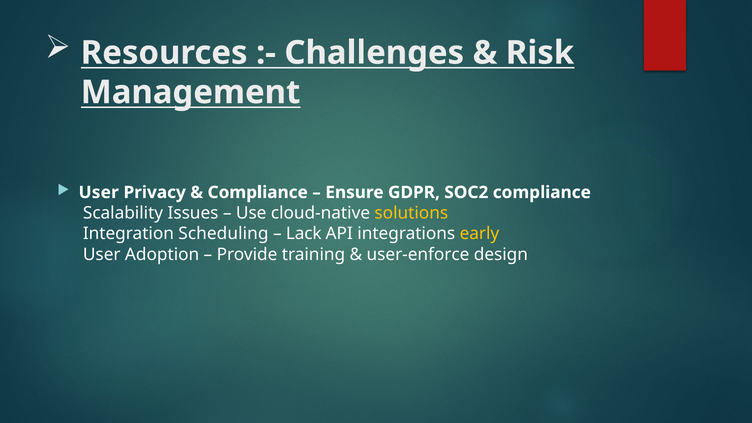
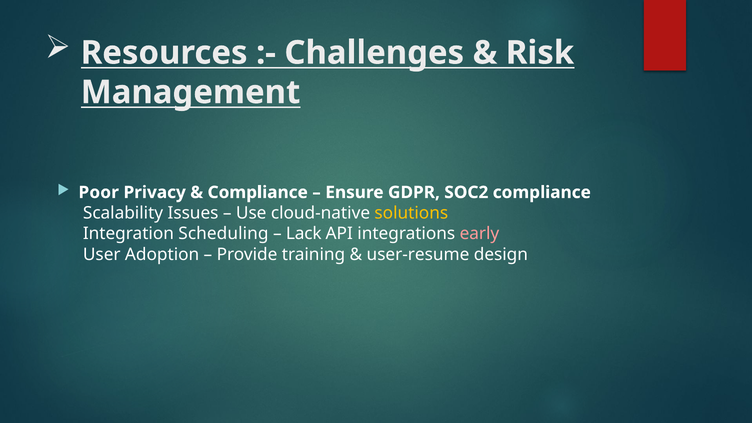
User: User -> Poor (99, 192)
early colour: yellow -> pink (479, 234)
user-enforce: user-enforce -> user-resume (418, 254)
